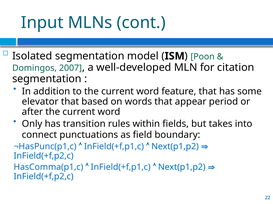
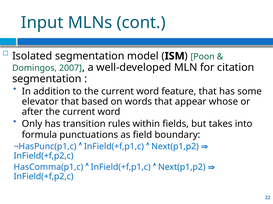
period: period -> whose (223, 102)
connect: connect -> formula (39, 135)
